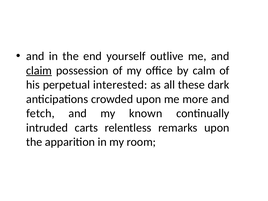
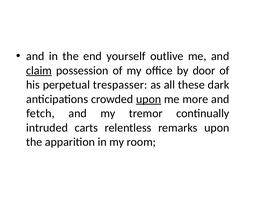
calm: calm -> door (204, 71)
interested: interested -> trespasser (120, 85)
upon underline: none -> present (149, 99)
known: known -> tremor (146, 113)
